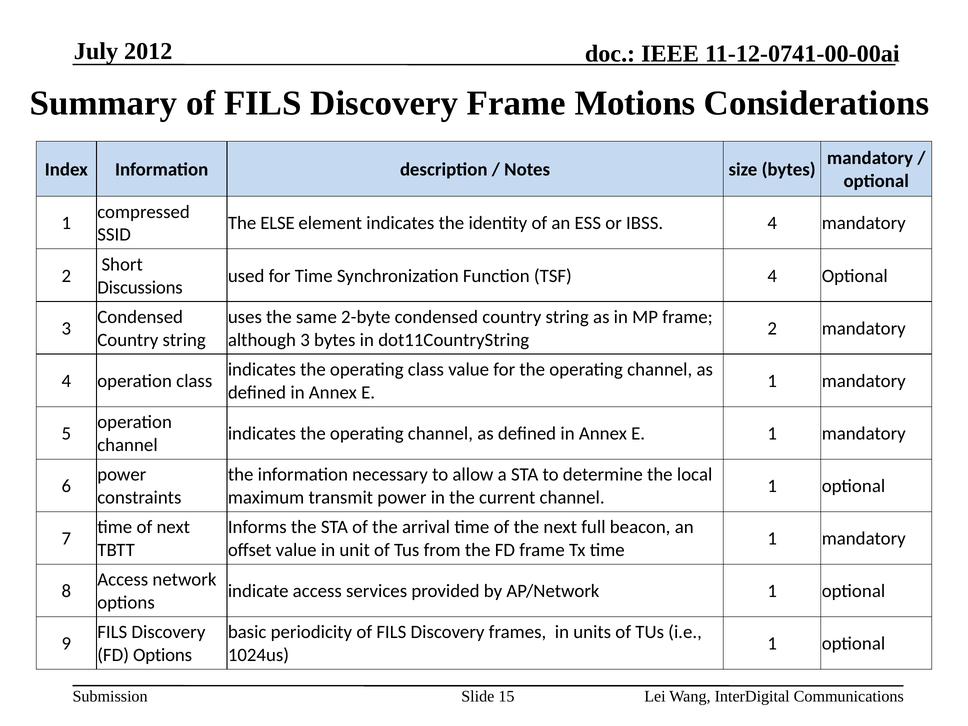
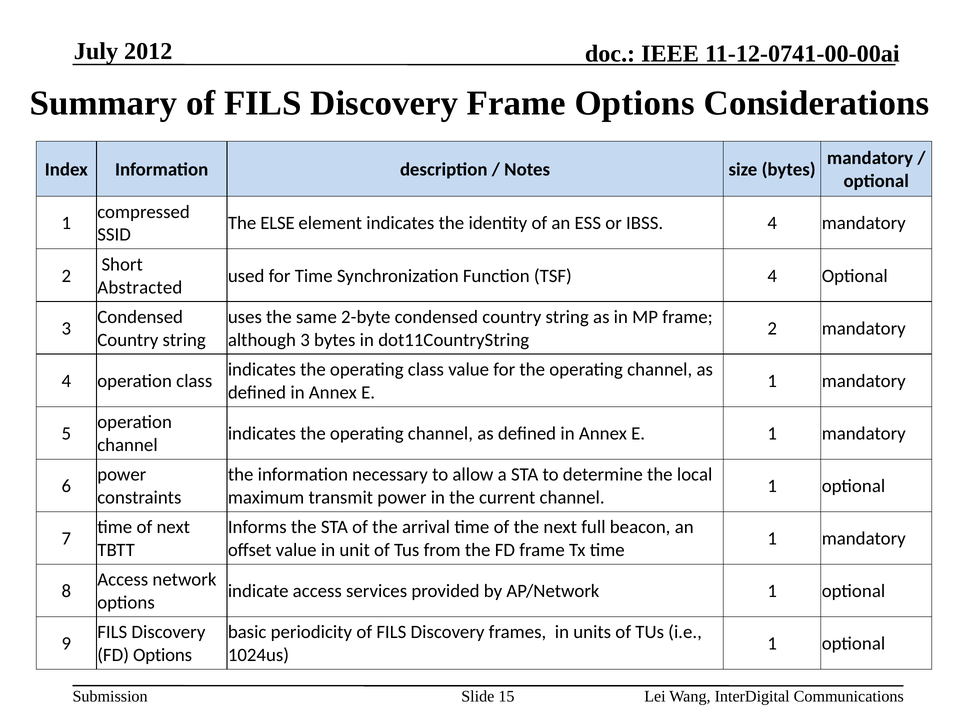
Frame Motions: Motions -> Options (635, 103)
Discussions: Discussions -> Abstracted (140, 287)
